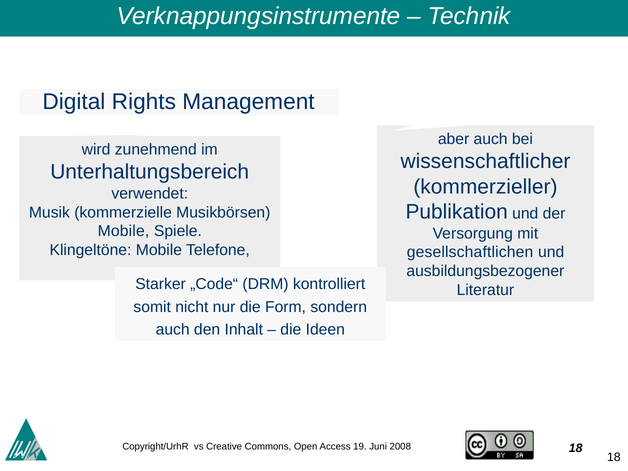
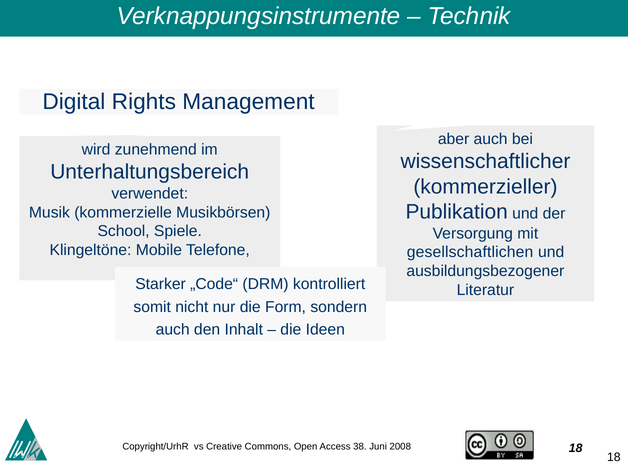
Mobile: Mobile -> School (124, 231)
19: 19 -> 38 (360, 447)
